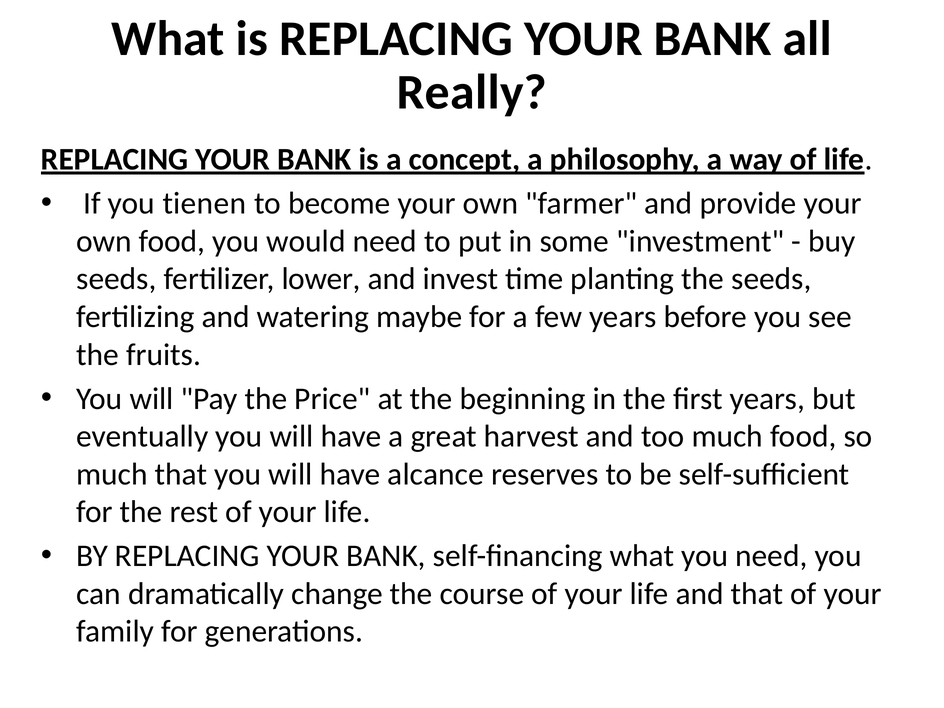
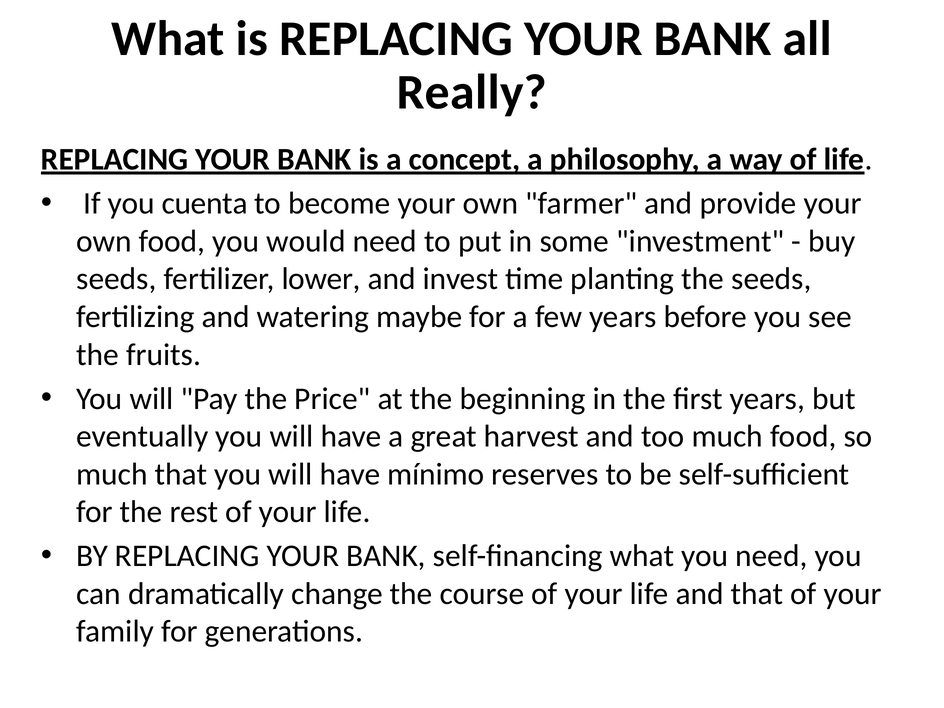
tienen: tienen -> cuenta (205, 204)
alcance: alcance -> mínimo (436, 474)
